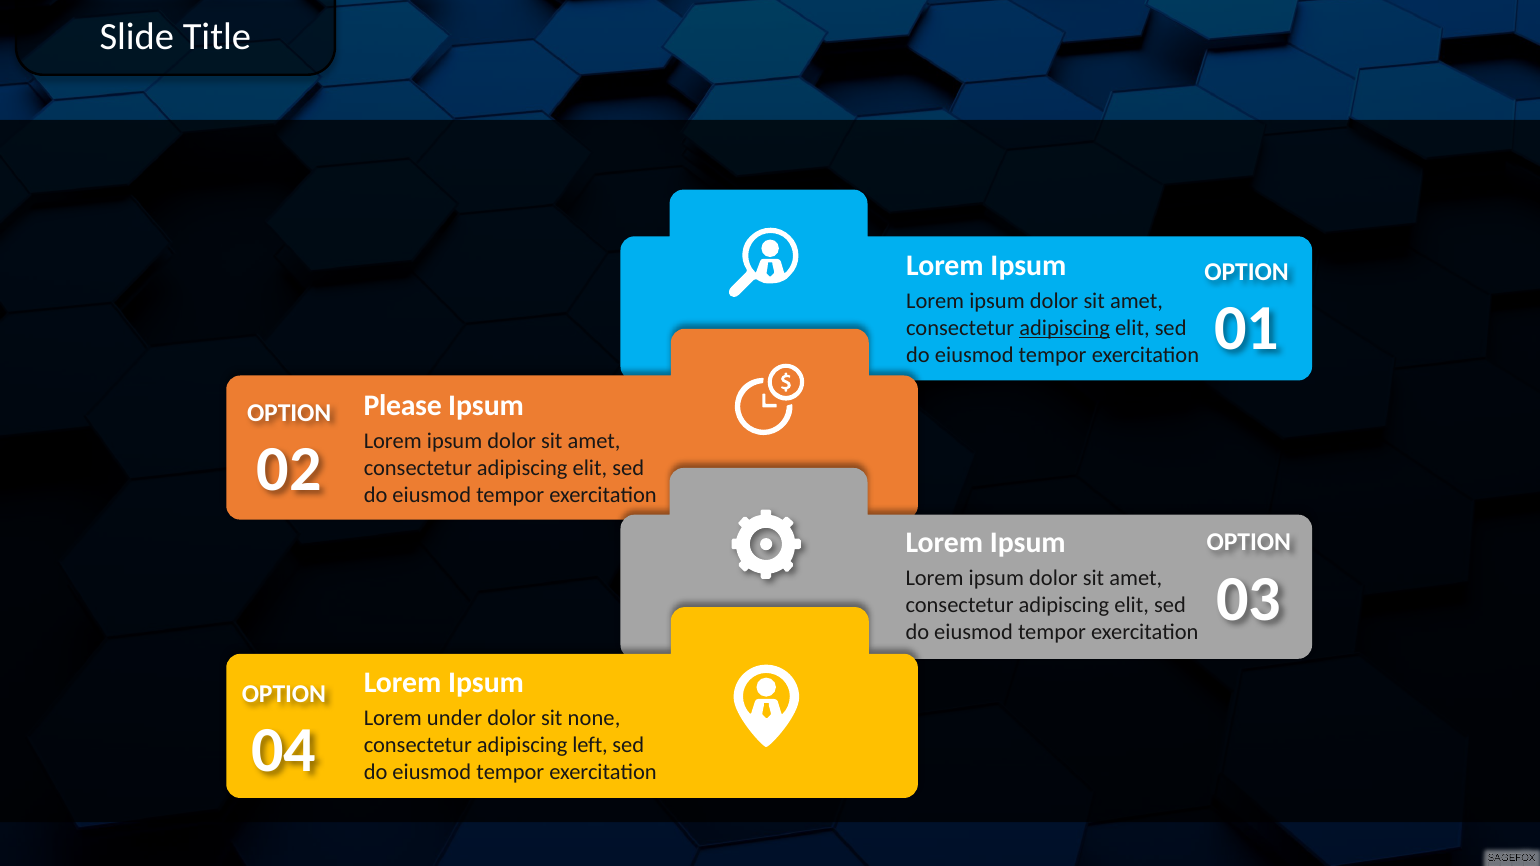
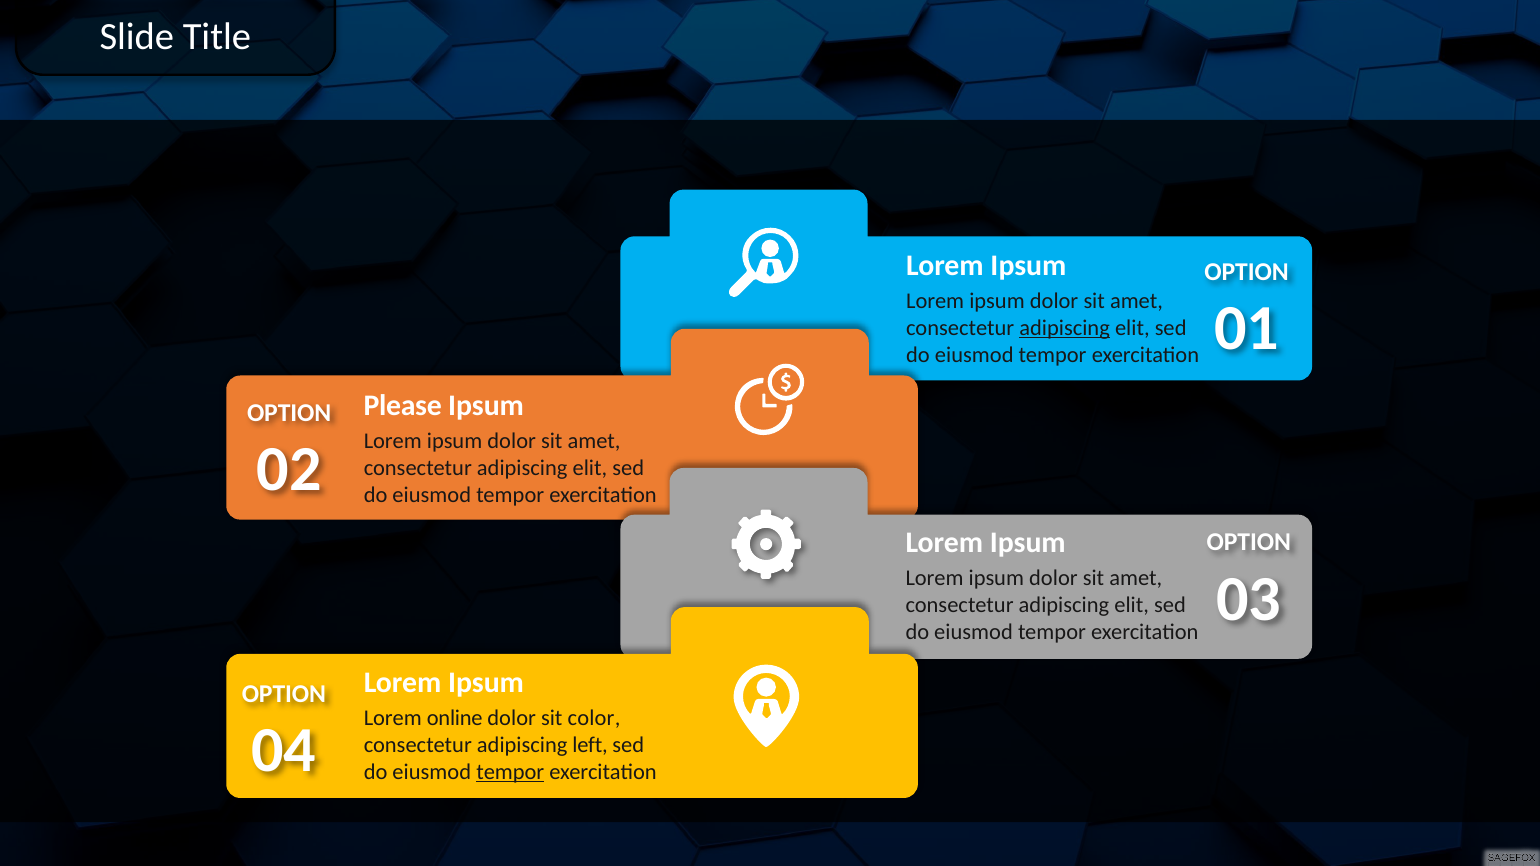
under: under -> online (455, 718)
none: none -> color (594, 718)
tempor underline: none -> present (510, 772)
